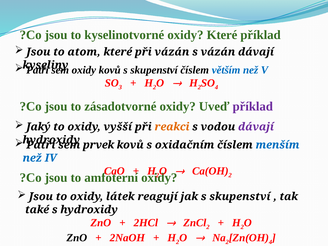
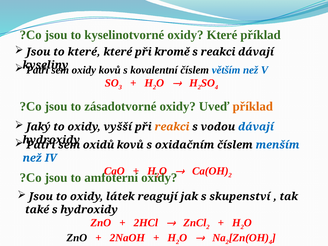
to atom: atom -> které (84, 52)
při vázán: vázán -> kromě (172, 52)
s vázán: vázán -> reakci (218, 52)
kovů s skupenství: skupenství -> kovalentní (154, 70)
příklad colour: purple -> orange (253, 106)
dávají colour: purple -> blue (256, 127)
prvek: prvek -> oxidů (99, 145)
